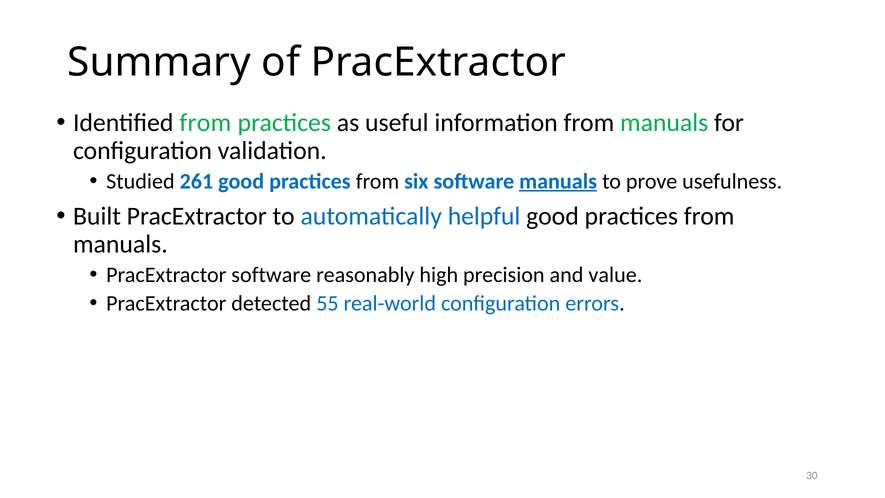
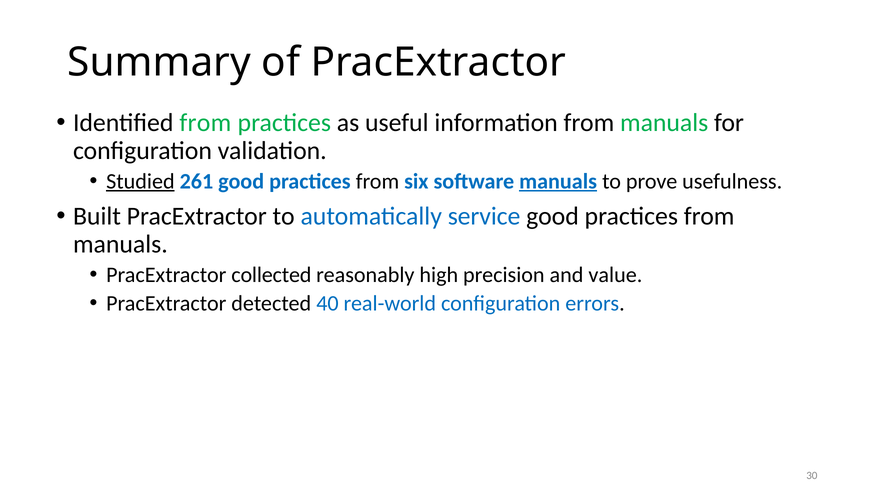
Studied underline: none -> present (140, 181)
helpful: helpful -> service (484, 216)
PracExtractor software: software -> collected (271, 275)
55: 55 -> 40 (327, 303)
